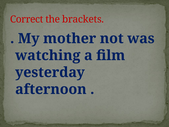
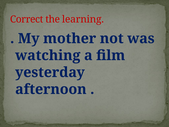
brackets: brackets -> learning (83, 19)
